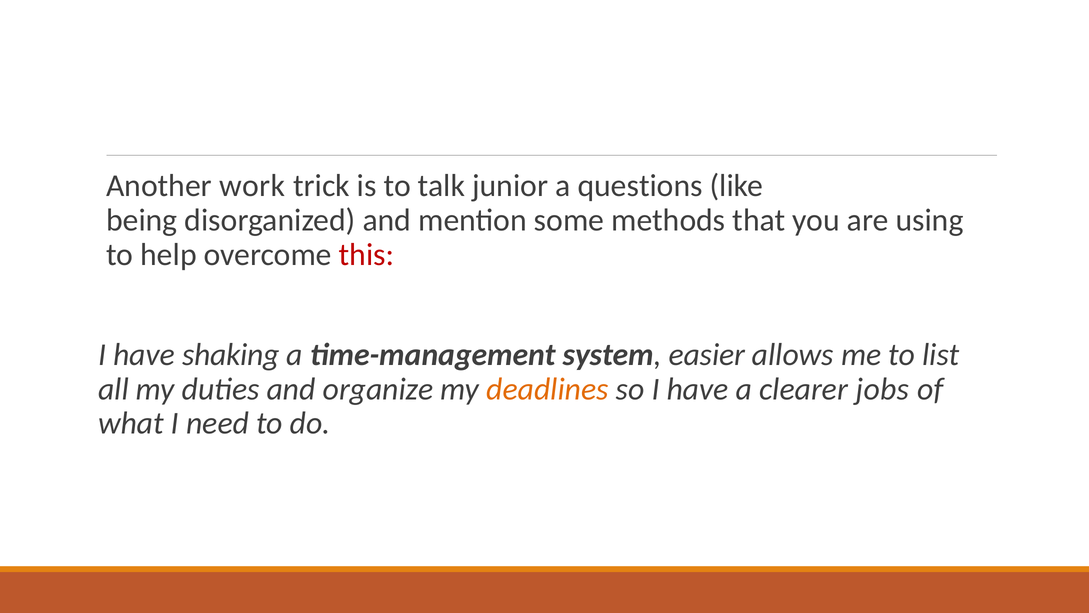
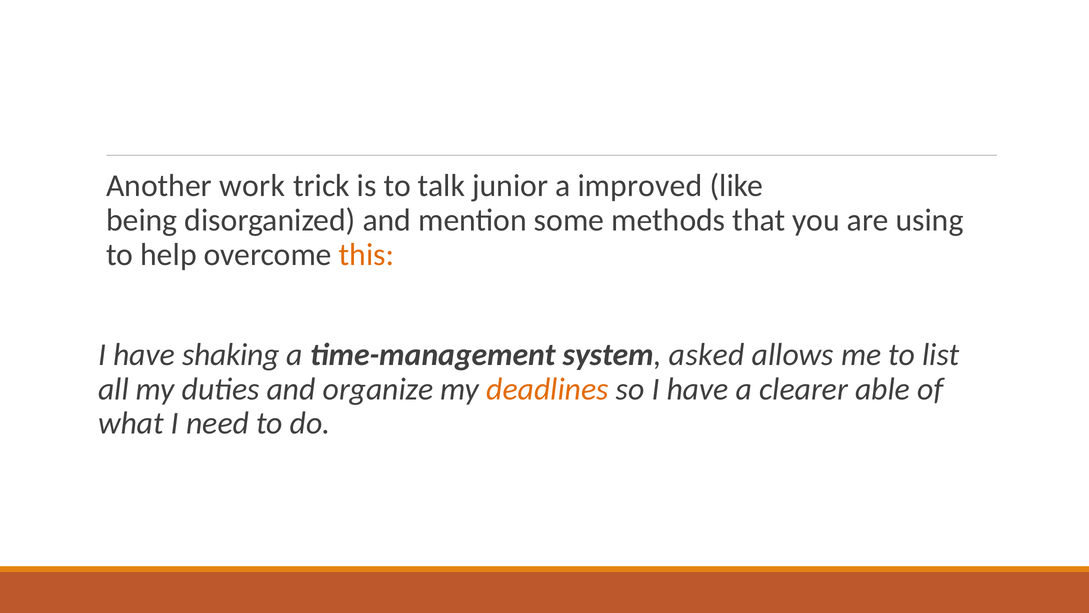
questions: questions -> improved (640, 186)
this colour: red -> orange (367, 254)
easier: easier -> asked (707, 355)
jobs: jobs -> able (883, 389)
